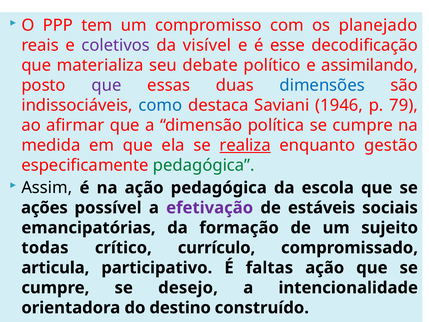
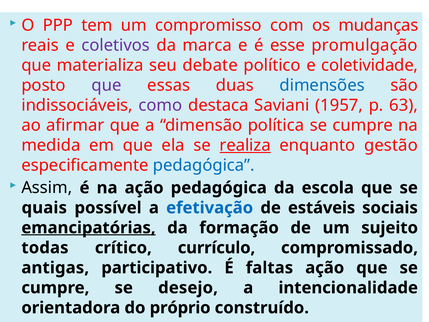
planejado: planejado -> mudanças (378, 25)
visível: visível -> marca (207, 45)
decodificação: decodificação -> promulgação (365, 45)
assimilando: assimilando -> coletividade (370, 65)
como colour: blue -> purple (160, 105)
1946: 1946 -> 1957 (339, 105)
79: 79 -> 63 (404, 105)
pedagógica colour: green -> blue (204, 165)
ações: ações -> quais (44, 208)
efetivação colour: purple -> blue (210, 208)
emancipatórias underline: none -> present (88, 228)
articula: articula -> antigas (55, 268)
destino: destino -> próprio (180, 308)
